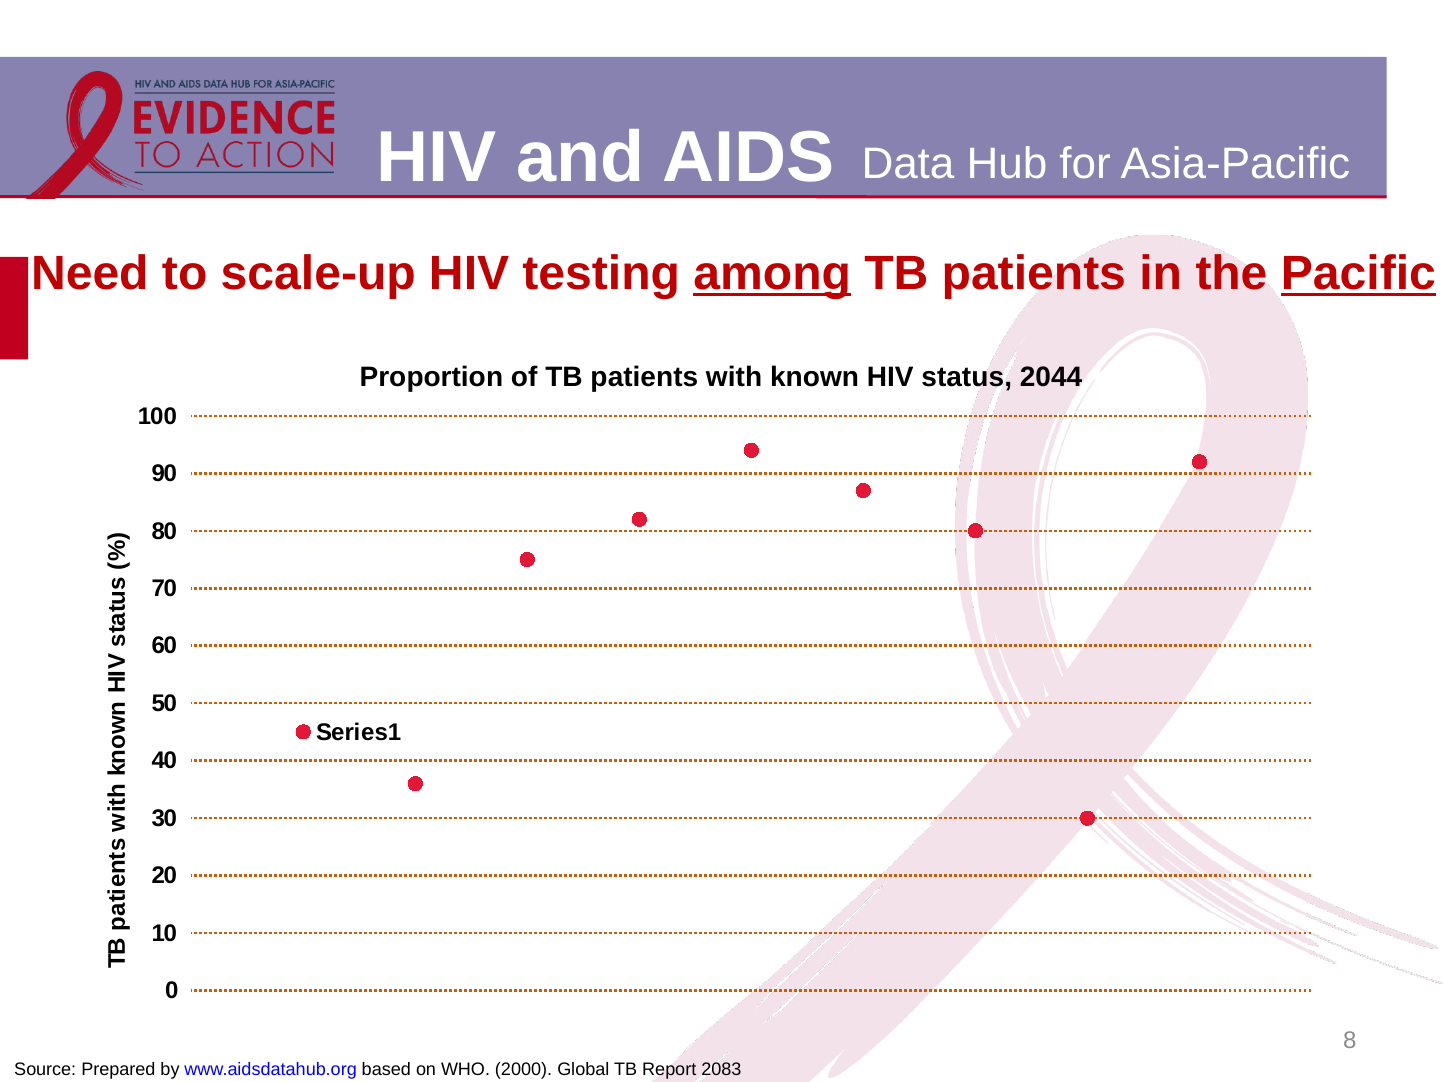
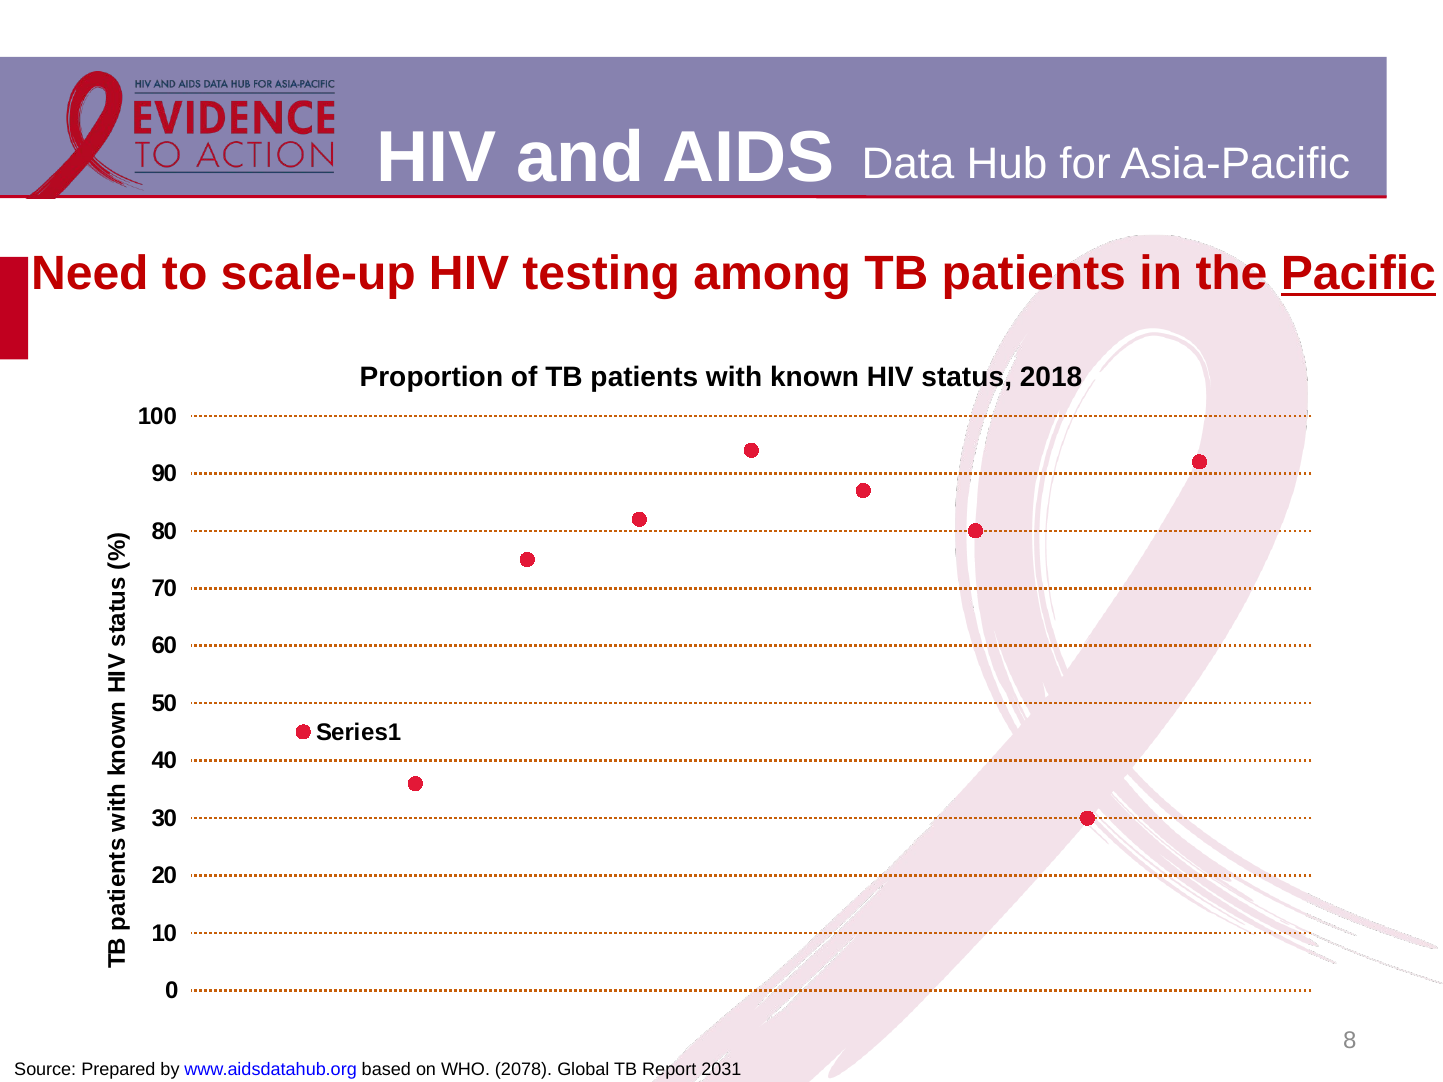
among underline: present -> none (772, 274)
2044: 2044 -> 2018 (1051, 377)
2000: 2000 -> 2078 (524, 1069)
2083: 2083 -> 2031 (721, 1069)
